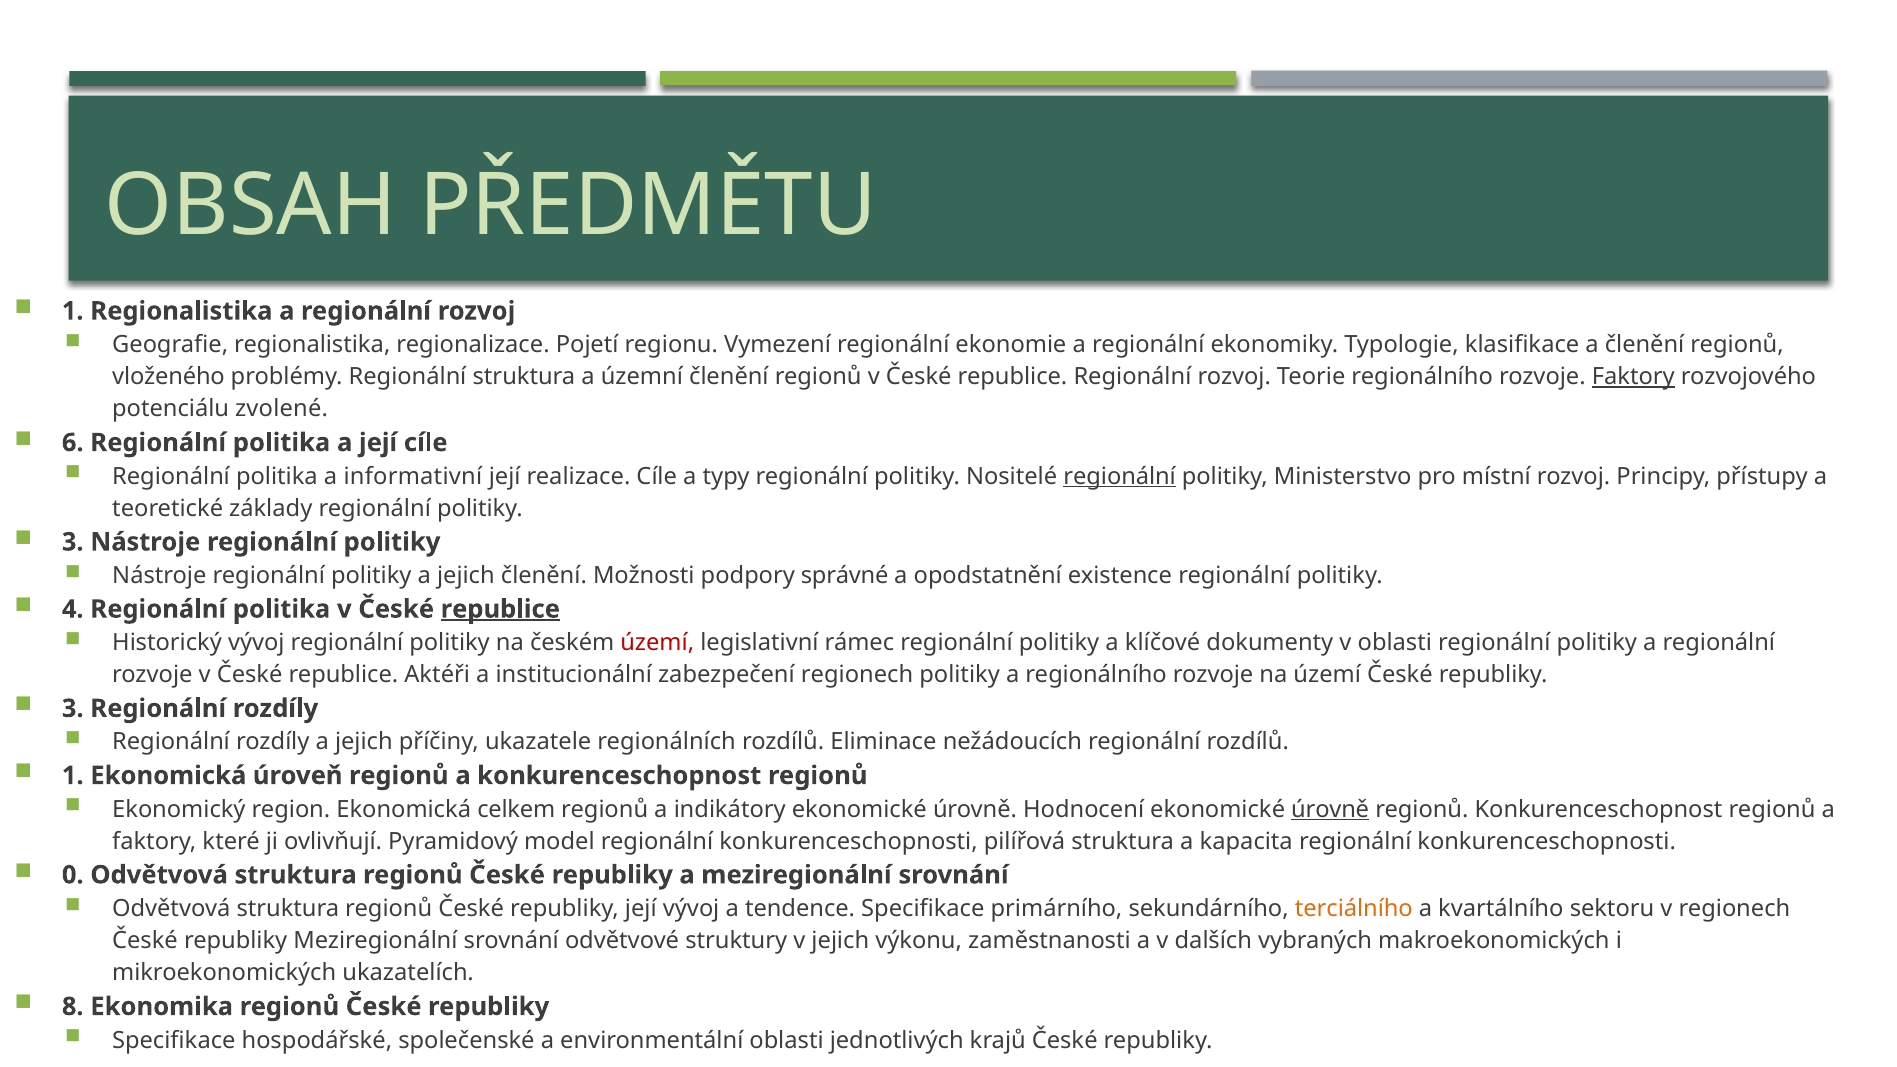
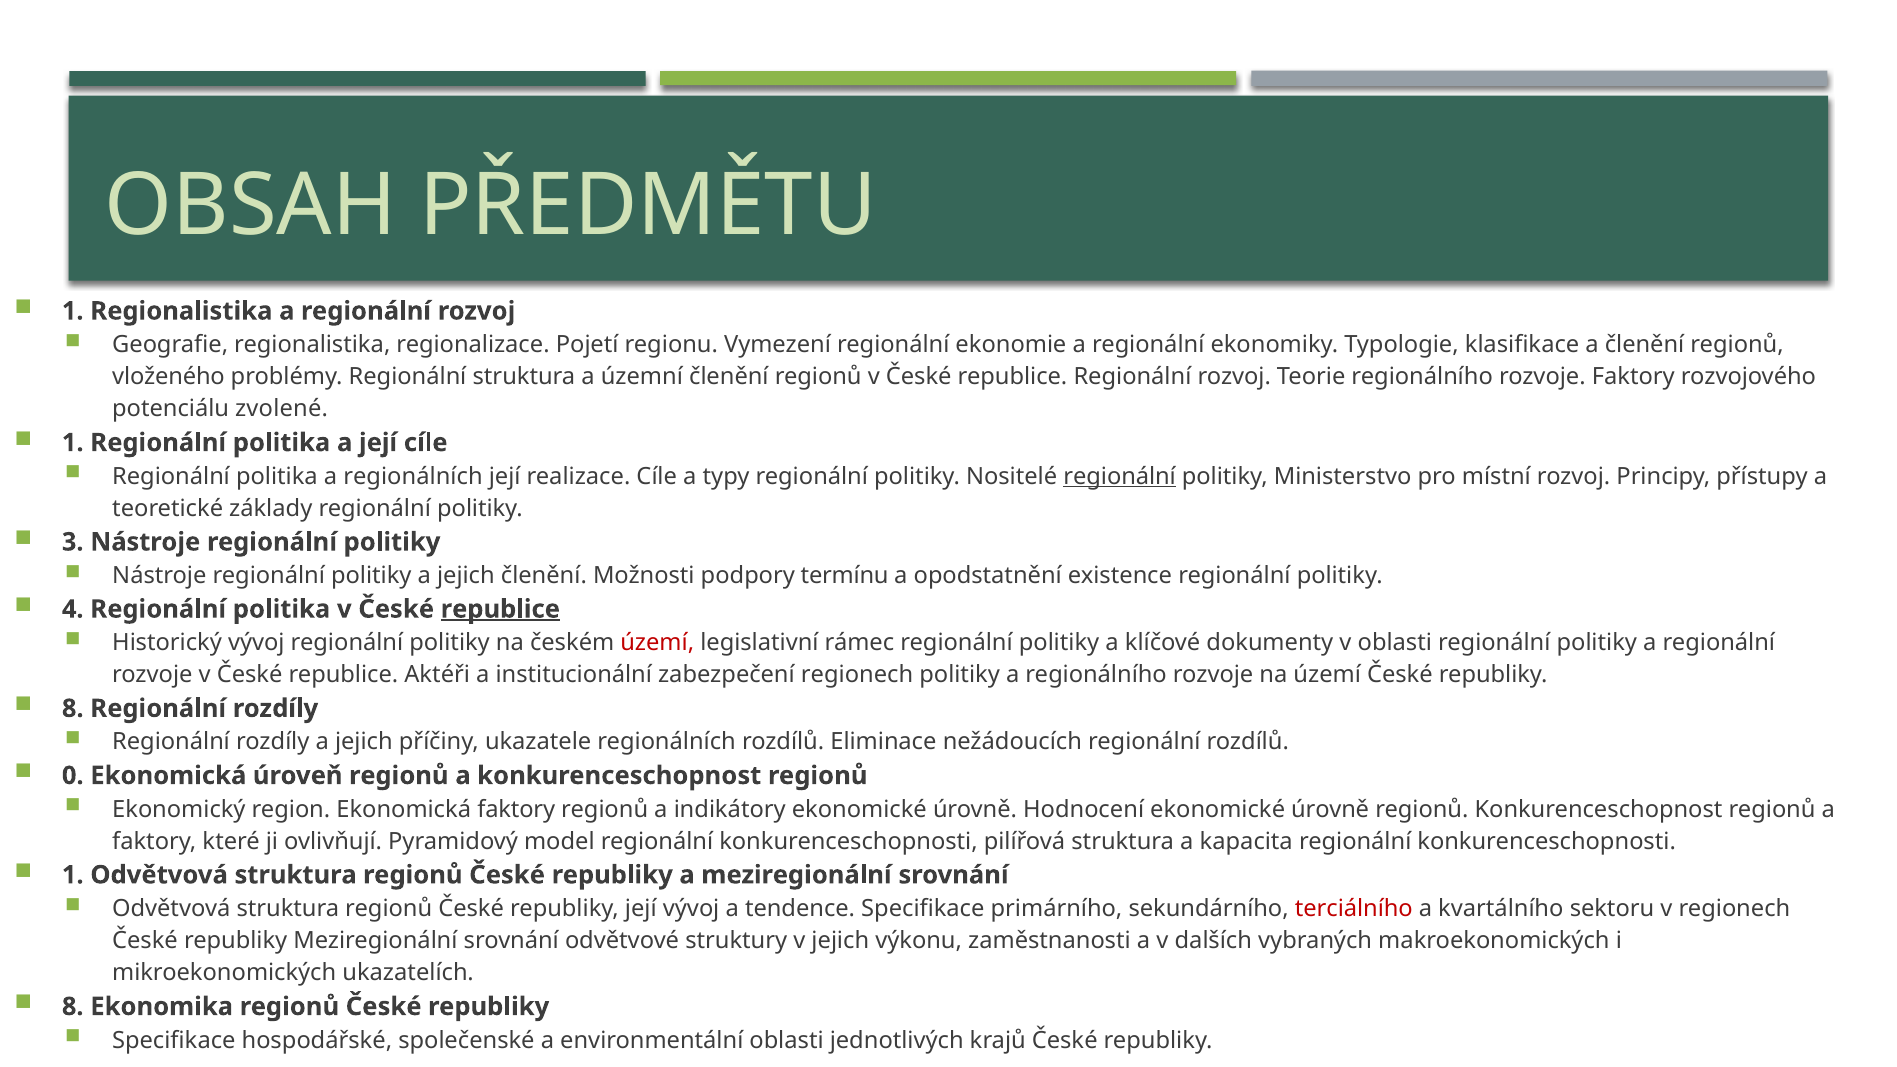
Faktory underline: present -> none (1633, 377)
6: 6 -> 1 (73, 443)
a informativní: informativní -> regionálních (413, 476)
správné: správné -> termínu (845, 576)
3: 3 -> 8 (73, 709)
1: 1 -> 0 (73, 776)
Ekonomická celkem: celkem -> faktory (516, 809)
úrovně underline: present -> none (1330, 809)
0: 0 -> 1 (73, 875)
terciálního colour: orange -> red (1354, 909)
